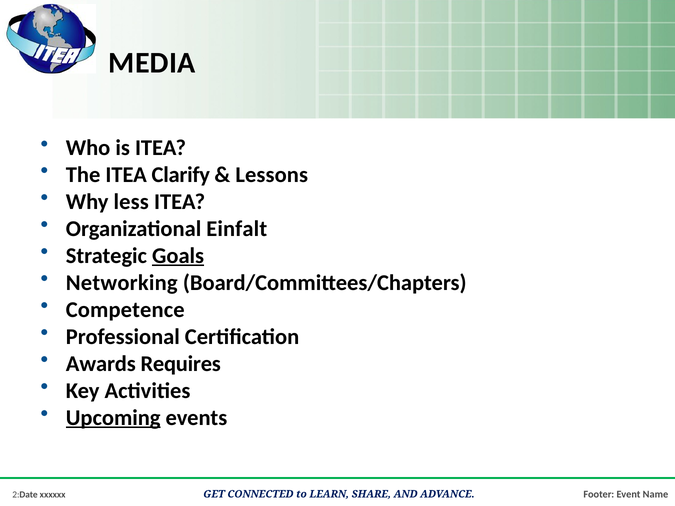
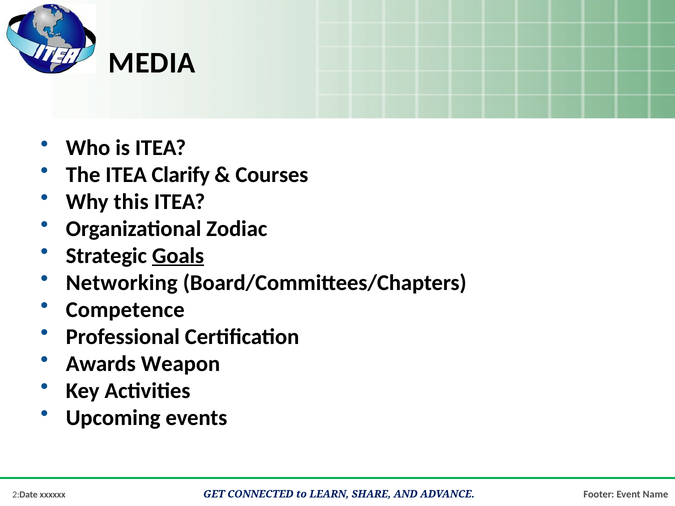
Lessons: Lessons -> Courses (272, 175)
less: less -> this (131, 202)
Einfalt: Einfalt -> Zodiac (237, 229)
Requires: Requires -> Weapon (181, 364)
Upcoming underline: present -> none (113, 418)
